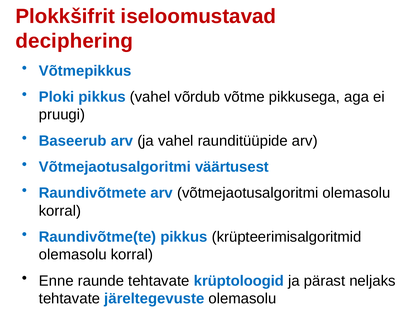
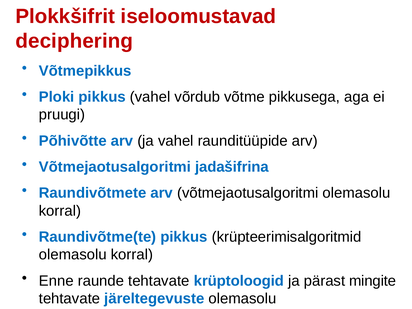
Baseerub: Baseerub -> Põhivõtte (73, 141)
väärtusest: väärtusest -> jadašifrina (232, 167)
neljaks: neljaks -> mingite (373, 281)
